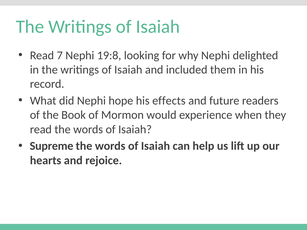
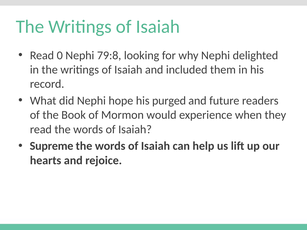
7: 7 -> 0 (60, 55)
19:8: 19:8 -> 79:8 (109, 55)
effects: effects -> purged (169, 101)
